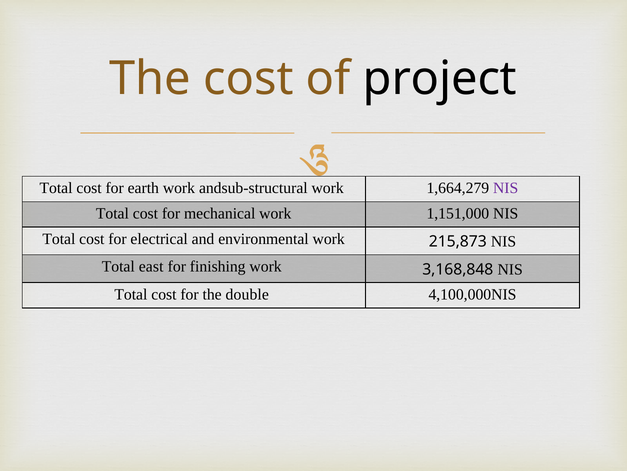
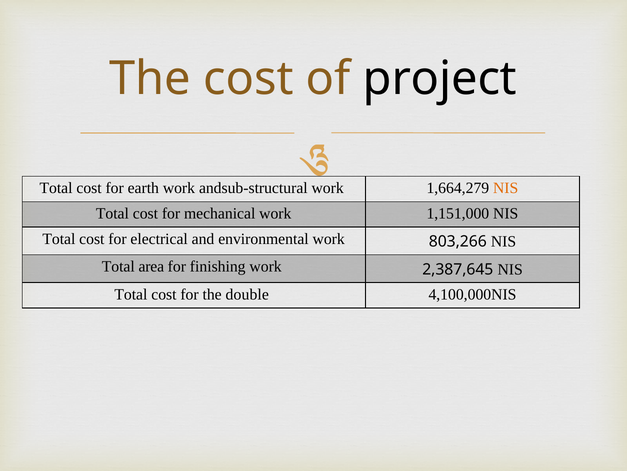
NIS colour: purple -> orange (506, 188)
215,873: 215,873 -> 803,266 (458, 241)
east: east -> area (151, 266)
3,168,848: 3,168,848 -> 2,387,645 (458, 269)
